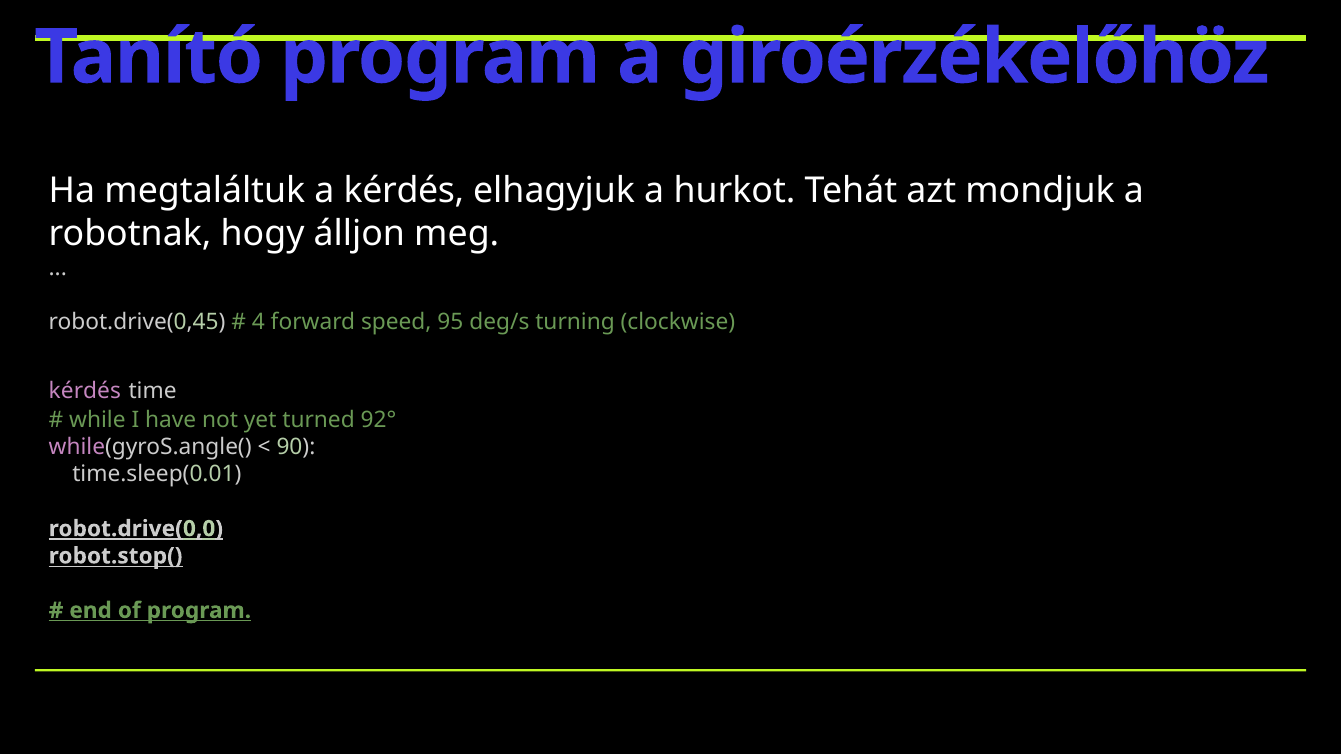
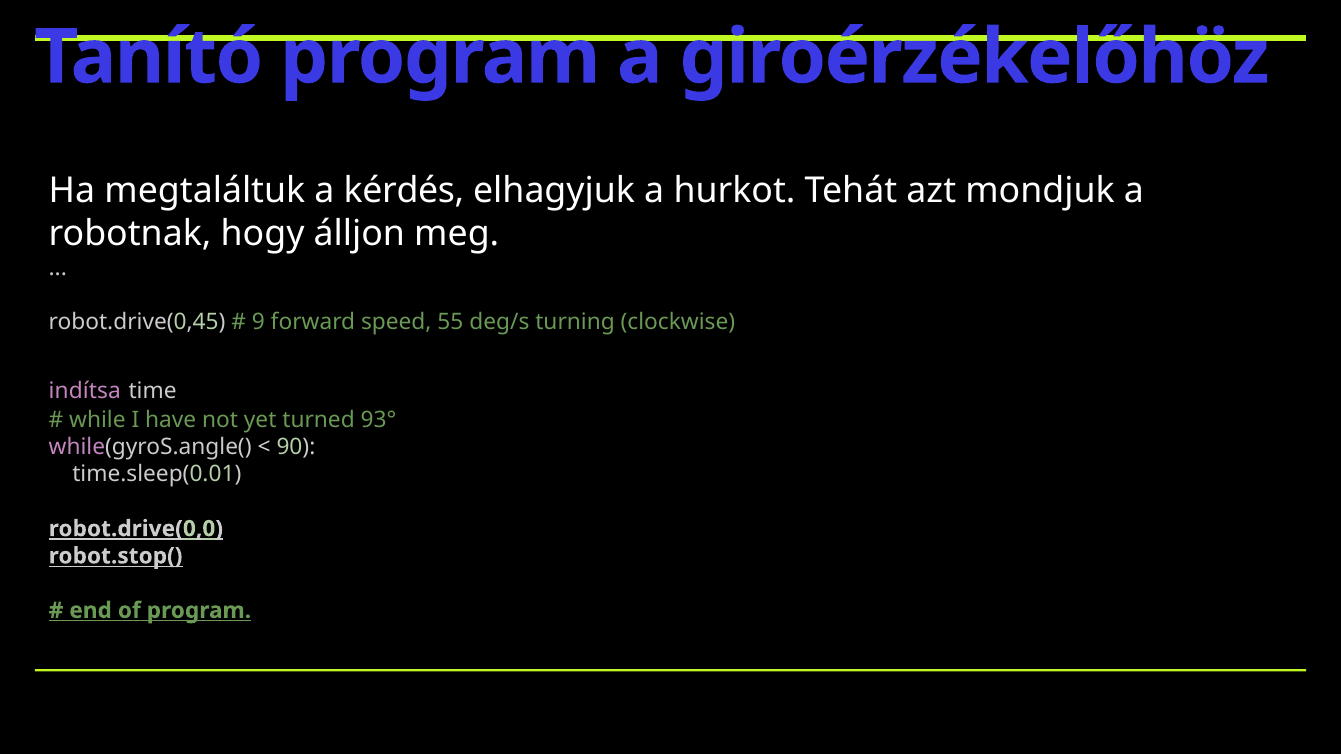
4: 4 -> 9 (258, 323)
95: 95 -> 55 (450, 323)
kérdés: kérdés -> indítsa (85, 391)
92°: 92° -> 93° (378, 420)
